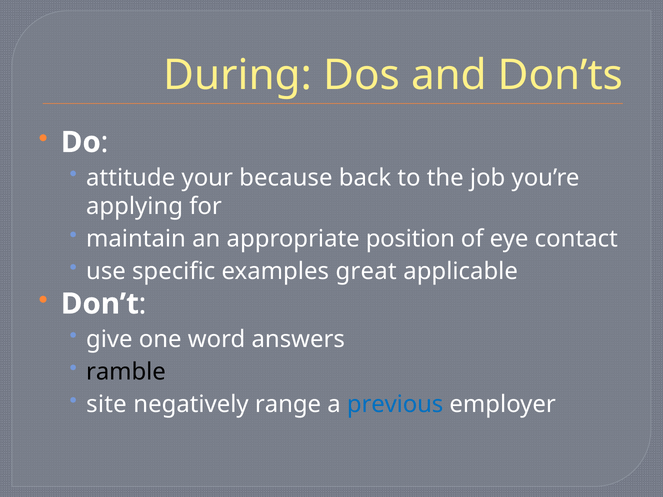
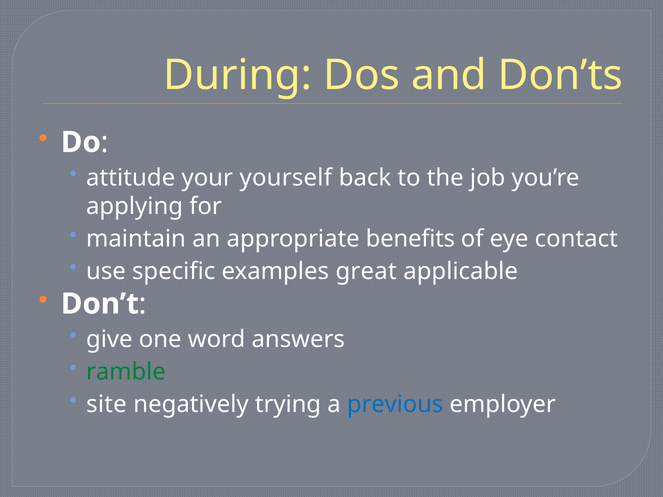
because: because -> yourself (286, 178)
position: position -> benefits (410, 239)
ramble colour: black -> green (126, 372)
range: range -> trying (288, 404)
